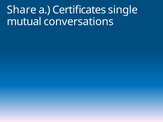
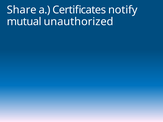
single: single -> notify (123, 10)
conversations: conversations -> unauthorized (79, 22)
